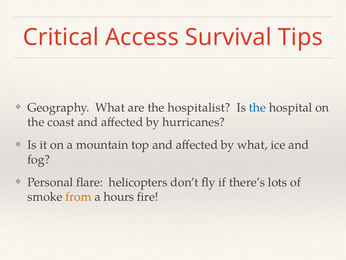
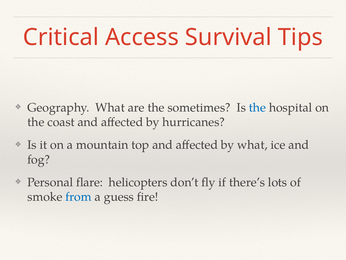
hospitalist: hospitalist -> sometimes (199, 107)
from colour: orange -> blue (79, 196)
hours: hours -> guess (119, 196)
